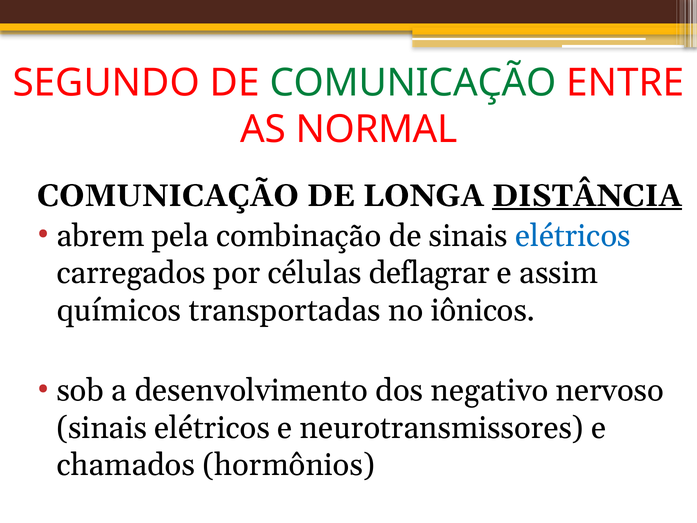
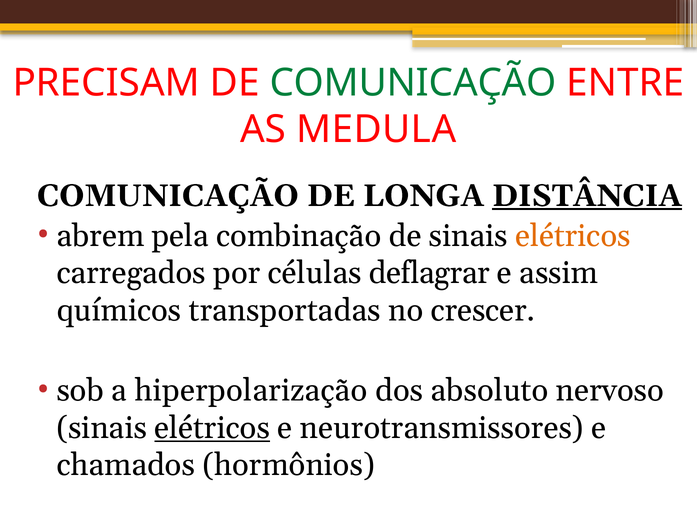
SEGUNDO: SEGUNDO -> PRECISAM (106, 83)
NORMAL: NORMAL -> MEDULA (376, 129)
elétricos colour: blue -> orange (573, 236)
iônicos: iônicos -> crescer (483, 310)
desenvolvimento: desenvolvimento -> hiperpolarização (251, 390)
negativo: negativo -> absoluto (490, 390)
elétricos underline: none -> present (212, 428)
